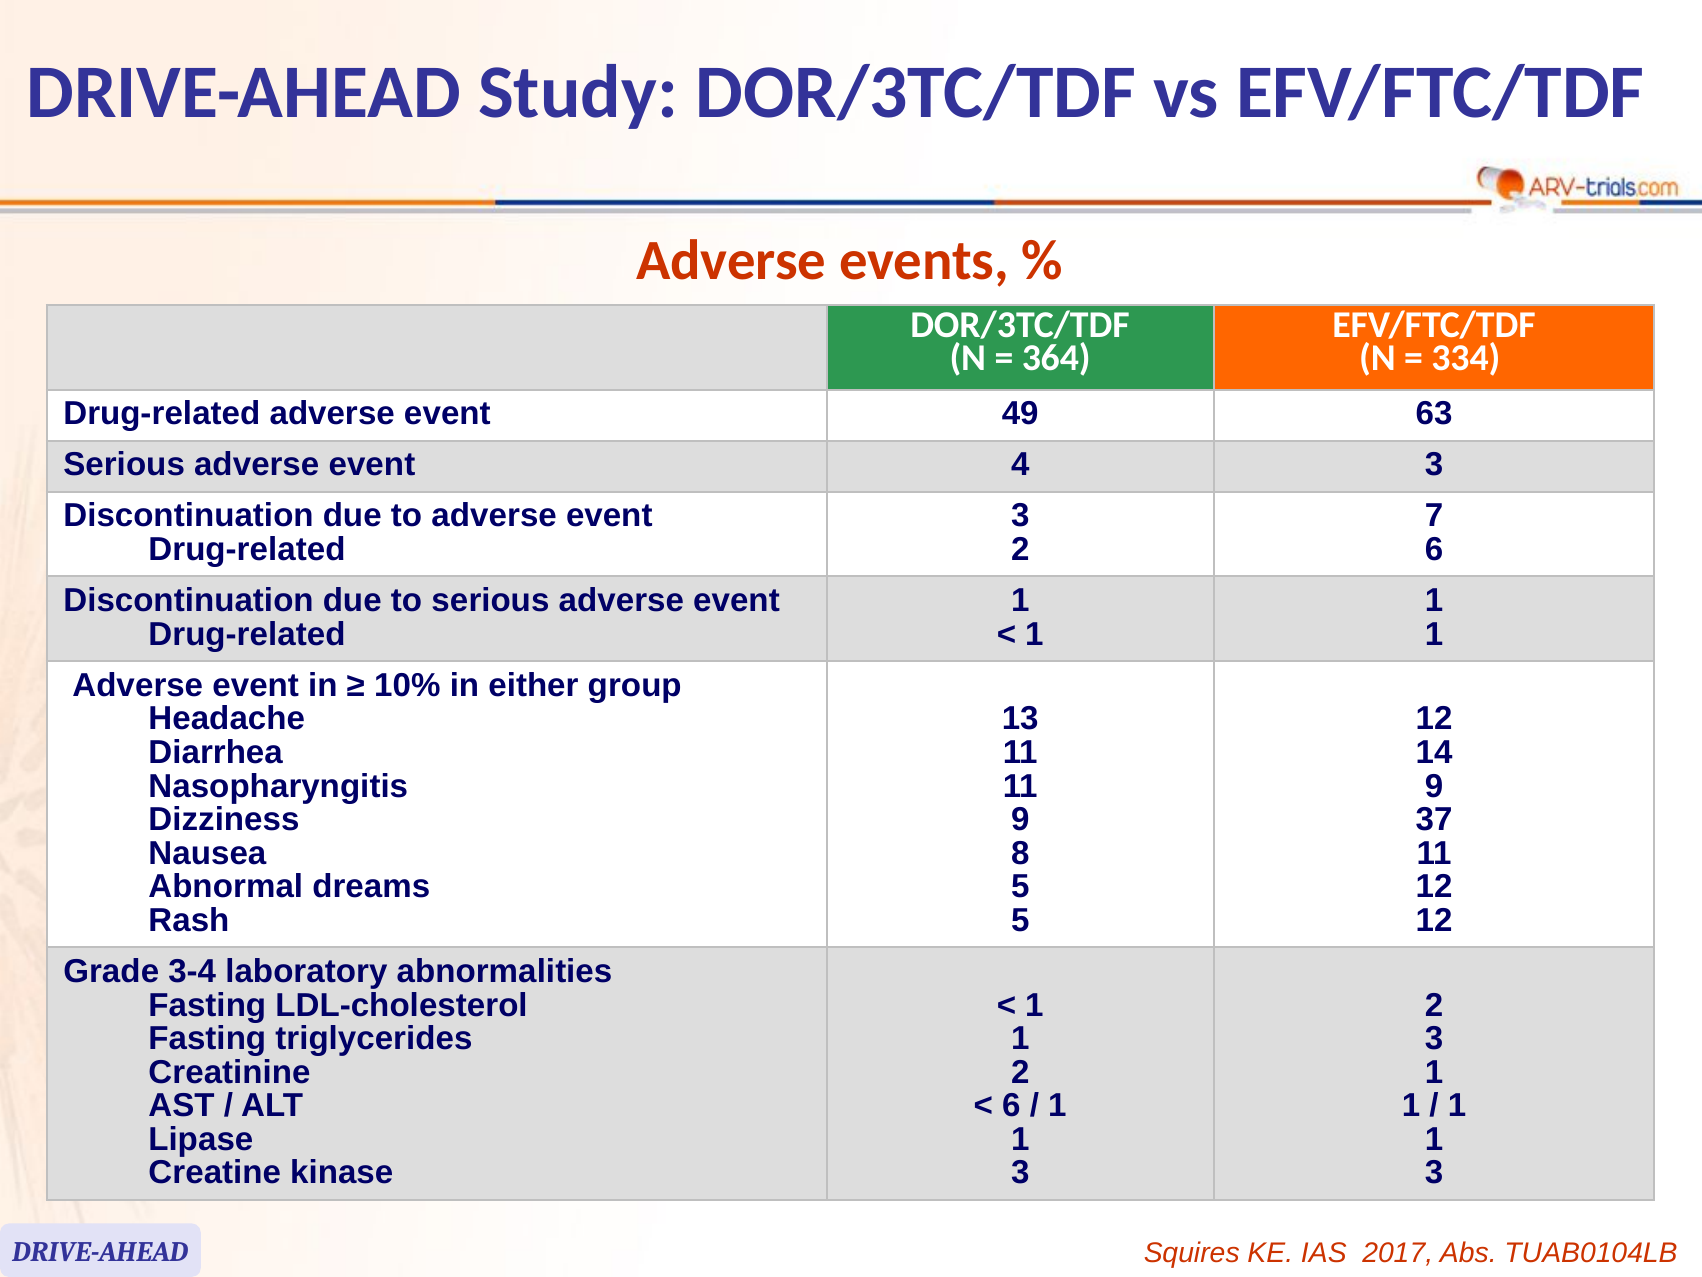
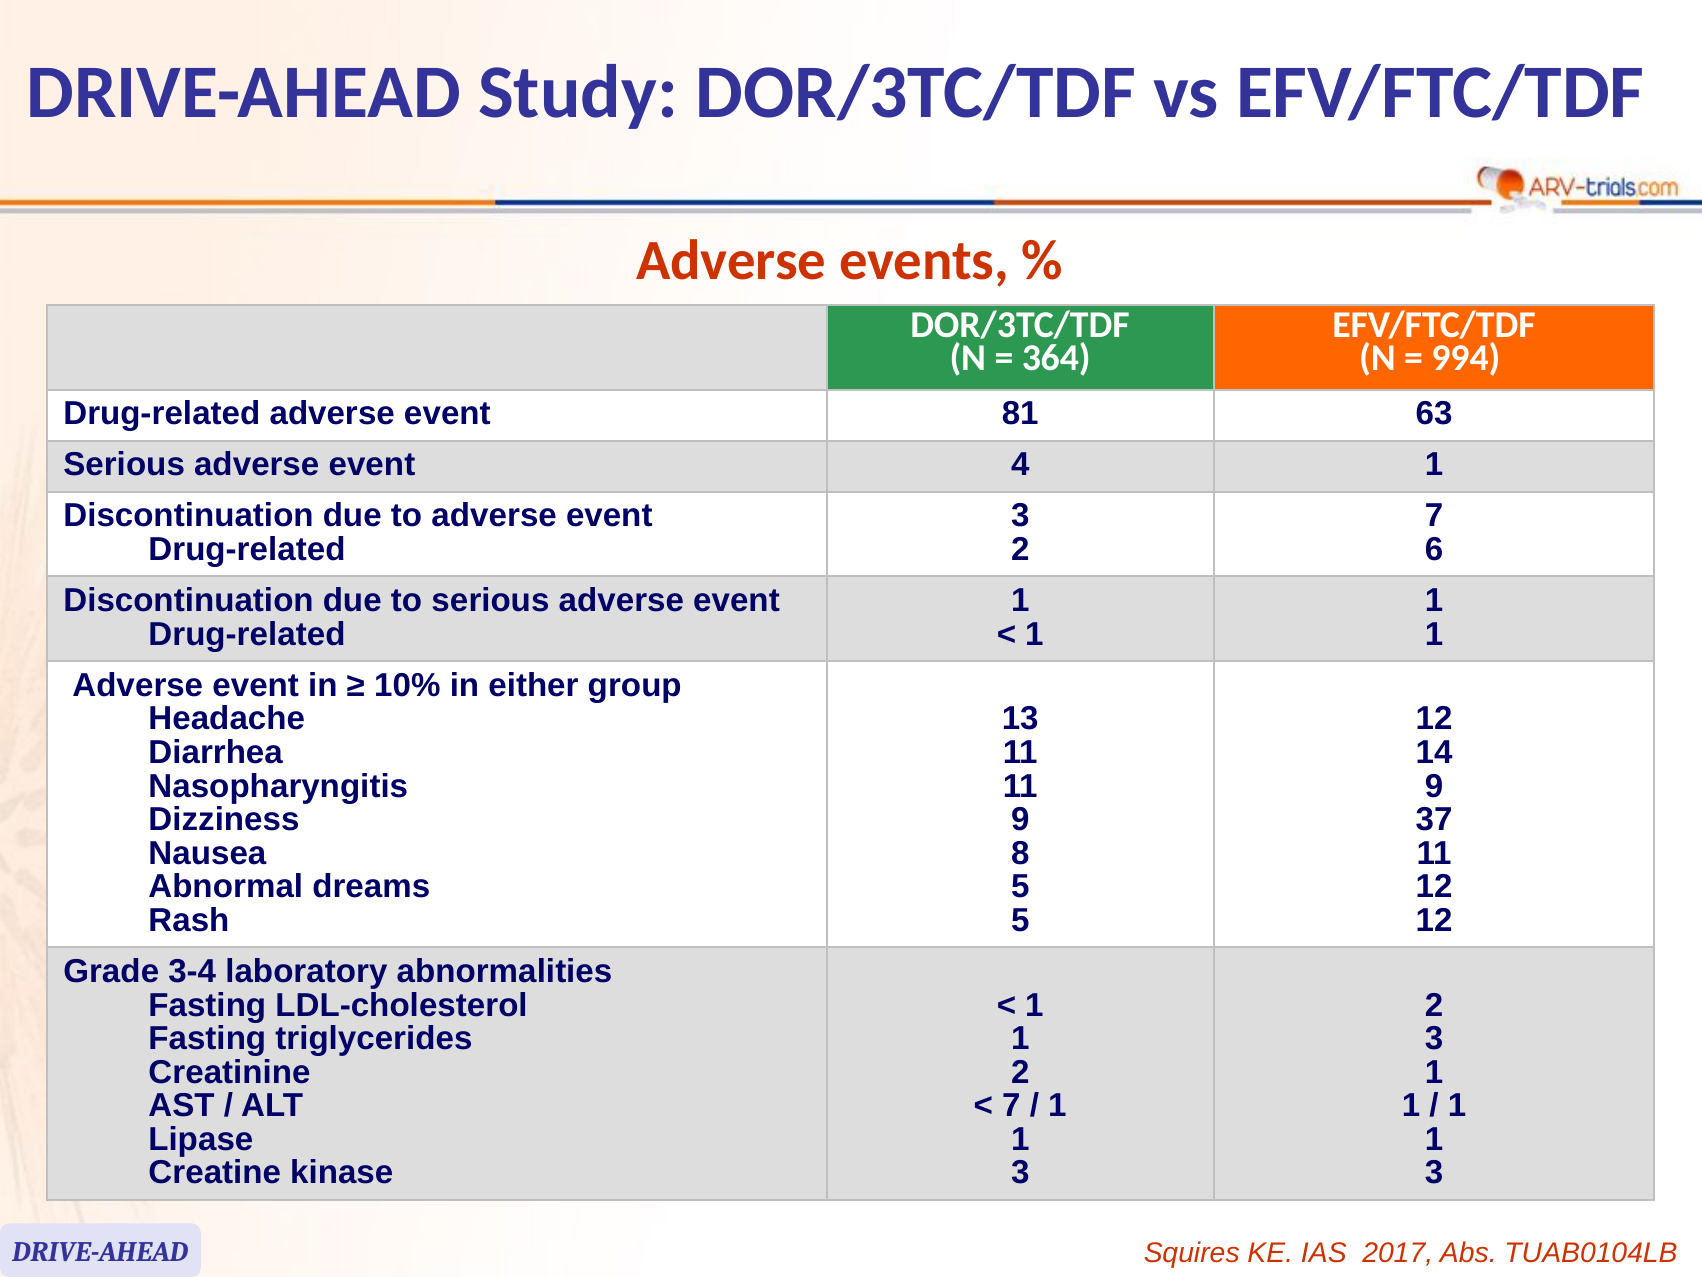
334: 334 -> 994 (1466, 358)
49: 49 -> 81 (1020, 414)
4 3: 3 -> 1 (1434, 465)
6: 6 -> 7 (1011, 1105)
